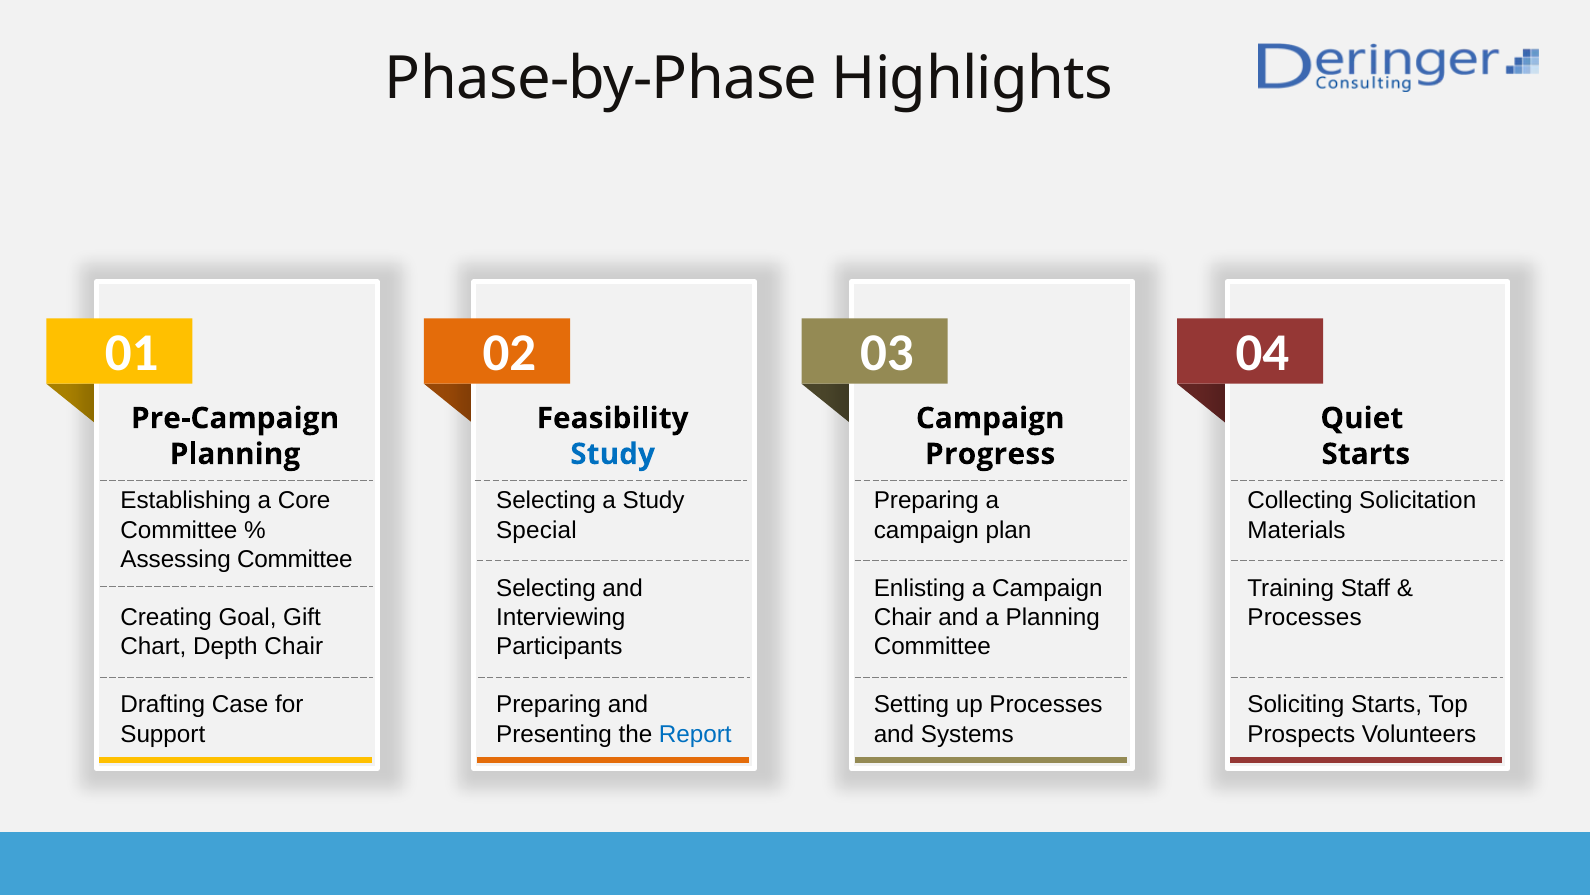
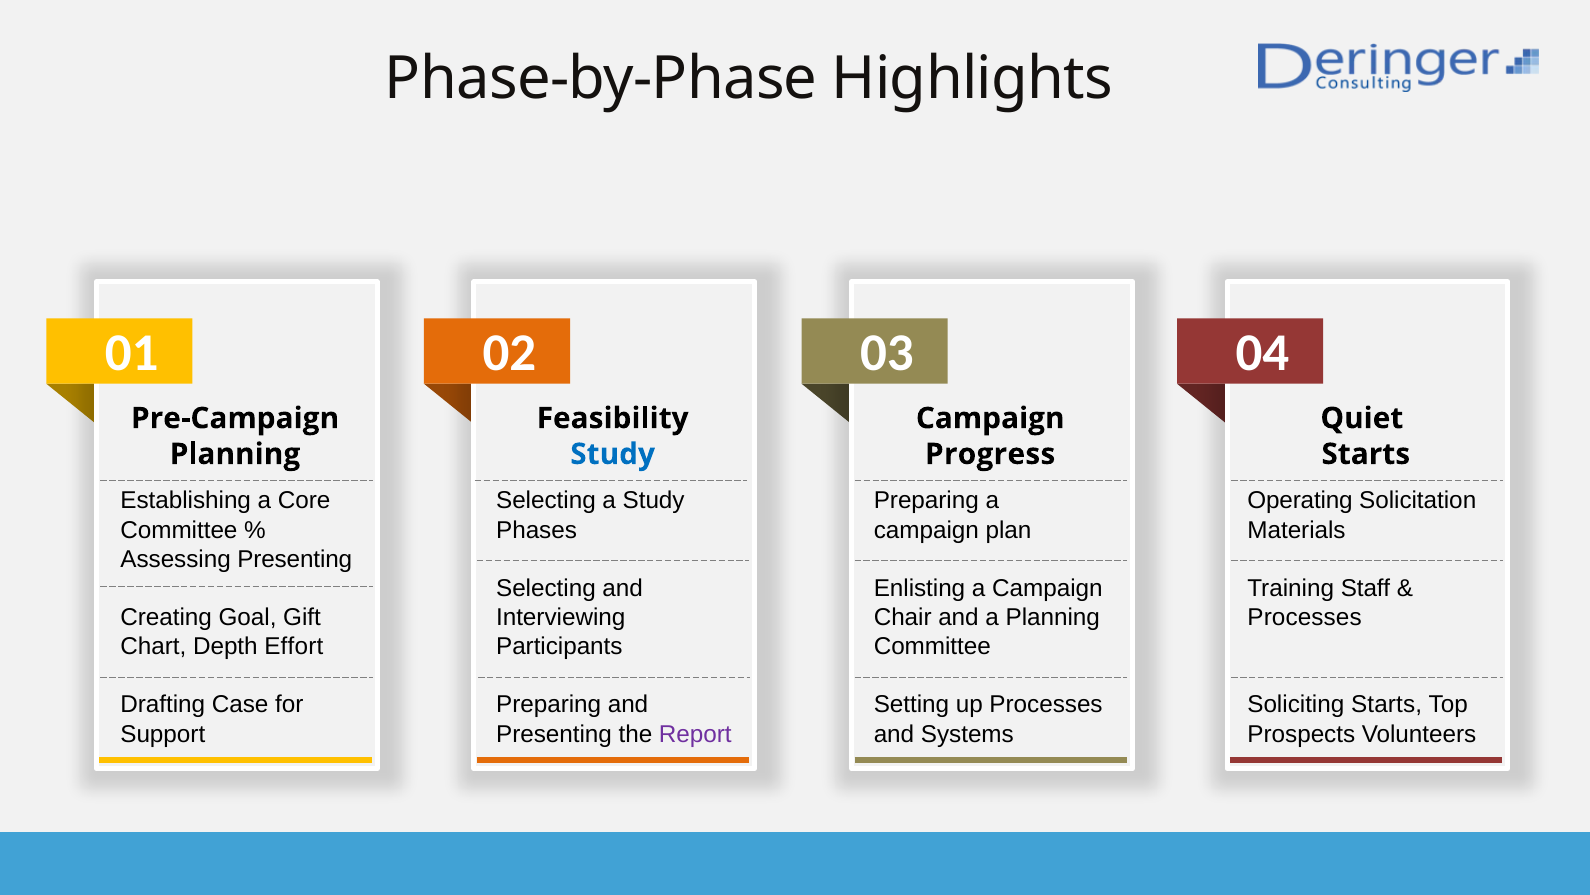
Collecting: Collecting -> Operating (1300, 501)
Special: Special -> Phases (537, 530)
Assessing Committee: Committee -> Presenting (295, 559)
Depth Chair: Chair -> Effort (294, 646)
Report colour: blue -> purple (695, 734)
